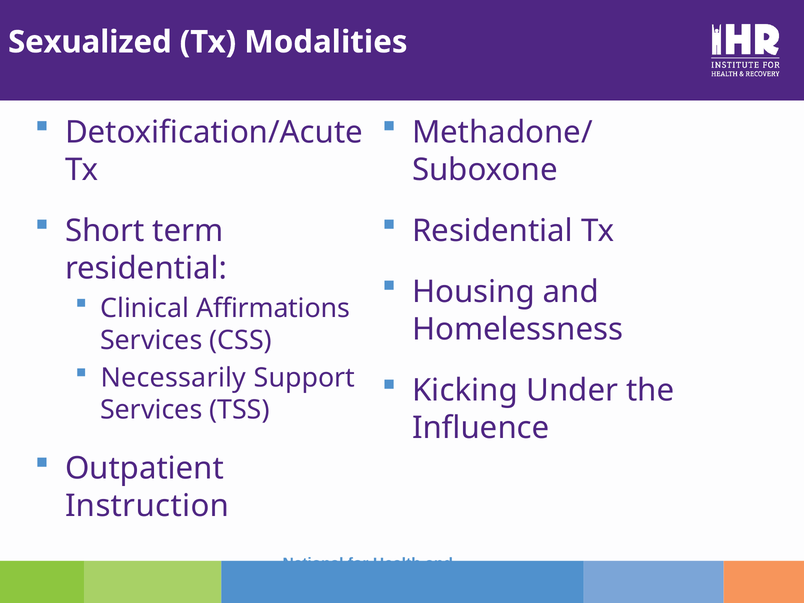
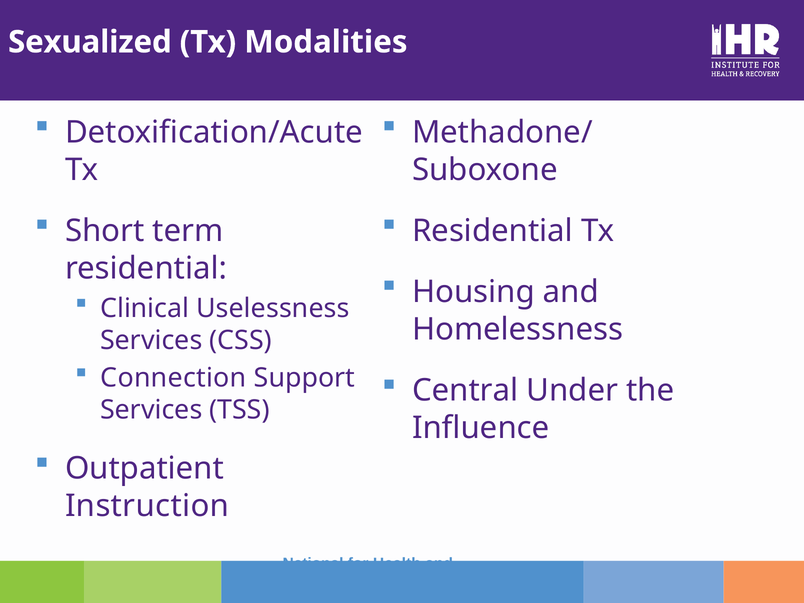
Affirmations: Affirmations -> Uselessness (273, 308)
Necessarily: Necessarily -> Connection (173, 378)
Kicking: Kicking -> Central (465, 390)
